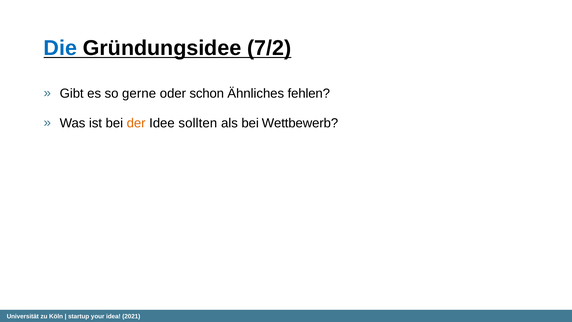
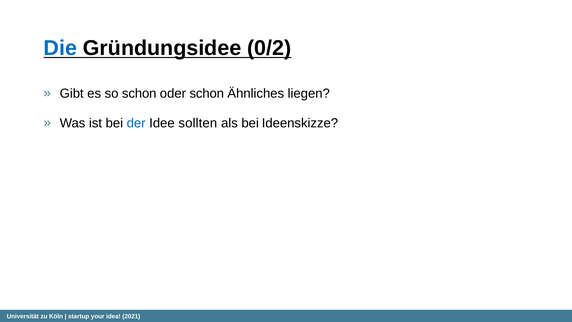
7/2: 7/2 -> 0/2 (269, 48)
so gerne: gerne -> schon (139, 93)
fehlen: fehlen -> liegen (309, 93)
der colour: orange -> blue (136, 123)
Wettbewerb: Wettbewerb -> Ideenskizze (300, 123)
